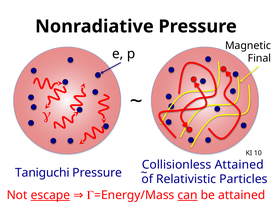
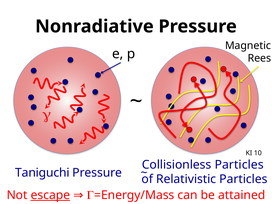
Final: Final -> Rees (259, 58)
Collisionless Attained: Attained -> Particles (239, 165)
can underline: present -> none (188, 195)
